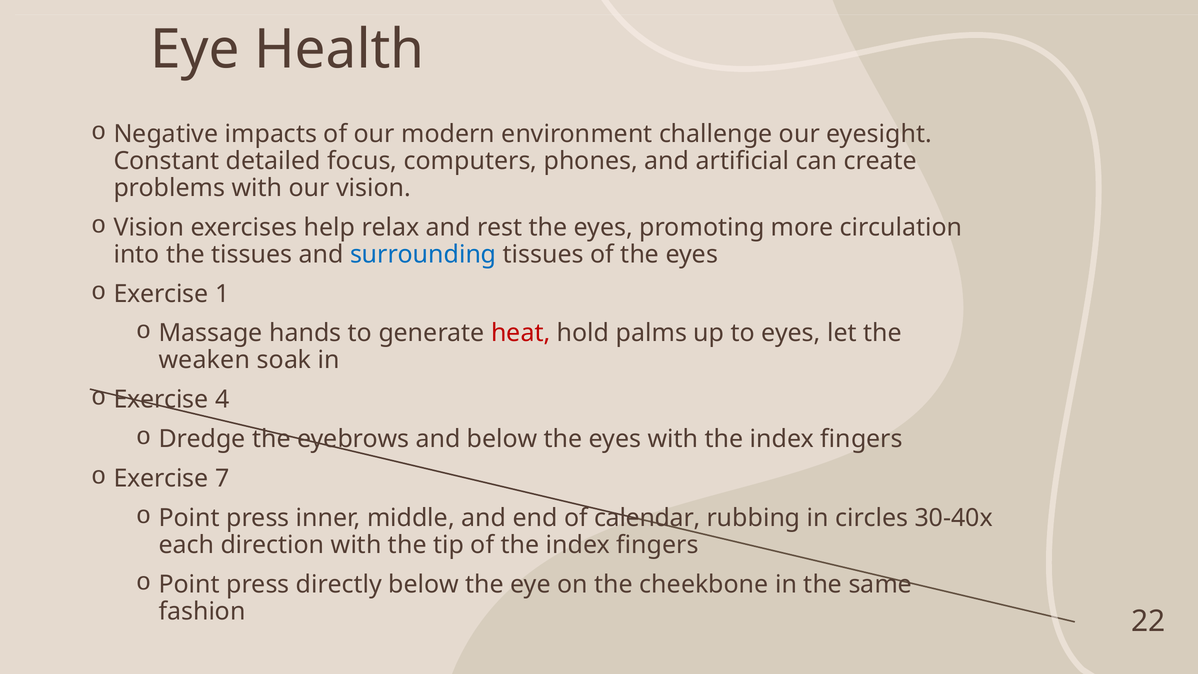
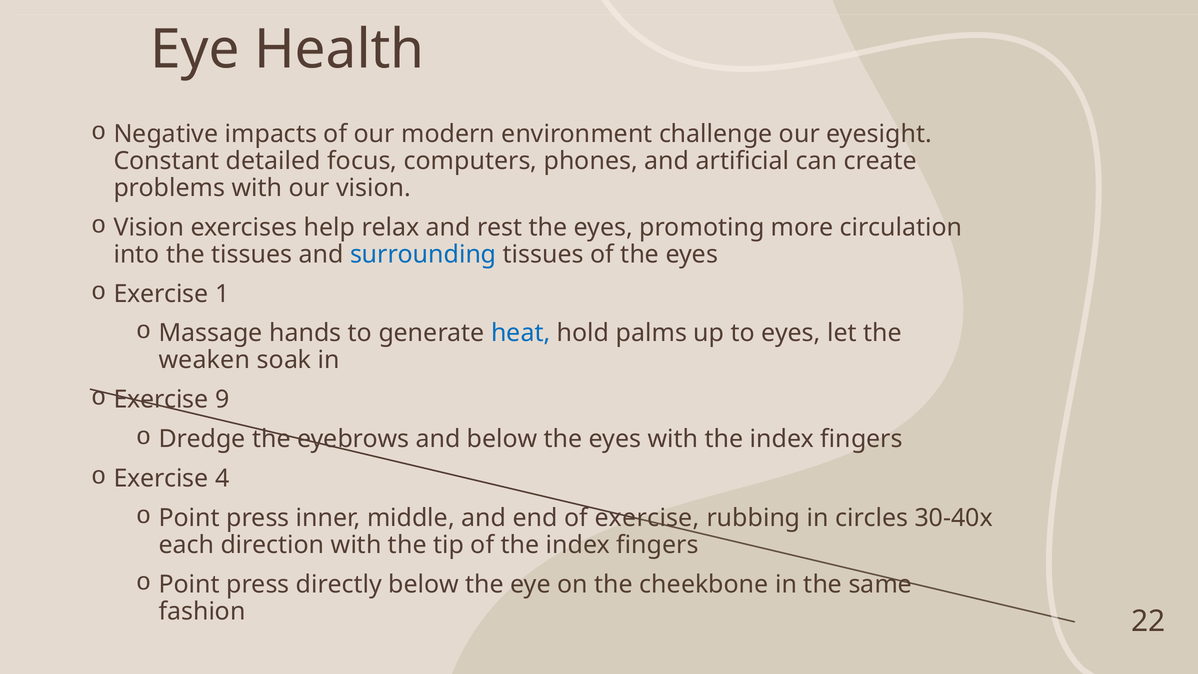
heat colour: red -> blue (521, 333)
4: 4 -> 9 (222, 400)
7: 7 -> 4 (222, 478)
of calendar: calendar -> exercise (647, 518)
